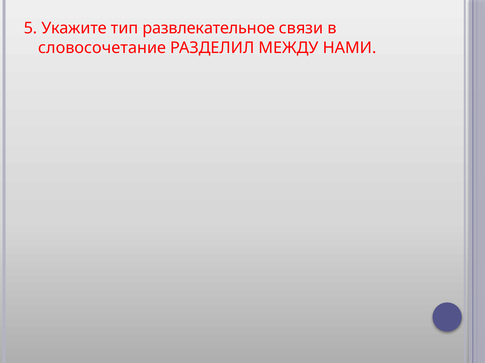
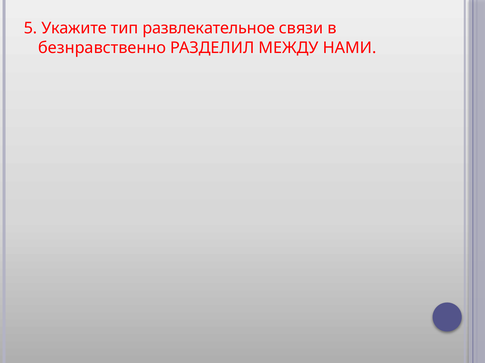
словосочетание: словосочетание -> безнравственно (102, 48)
